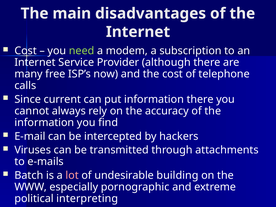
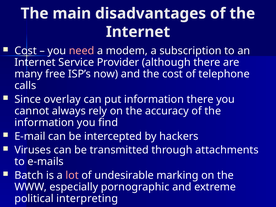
need colour: light green -> pink (82, 51)
current: current -> overlay (62, 99)
building: building -> marking (178, 175)
